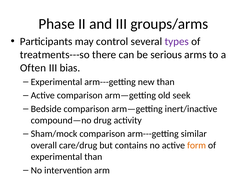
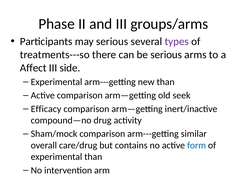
may control: control -> serious (112, 42)
Often: Often -> Affect (33, 68)
bias: bias -> side (70, 68)
Bedside: Bedside -> Efficacy (46, 109)
form colour: orange -> blue (197, 146)
